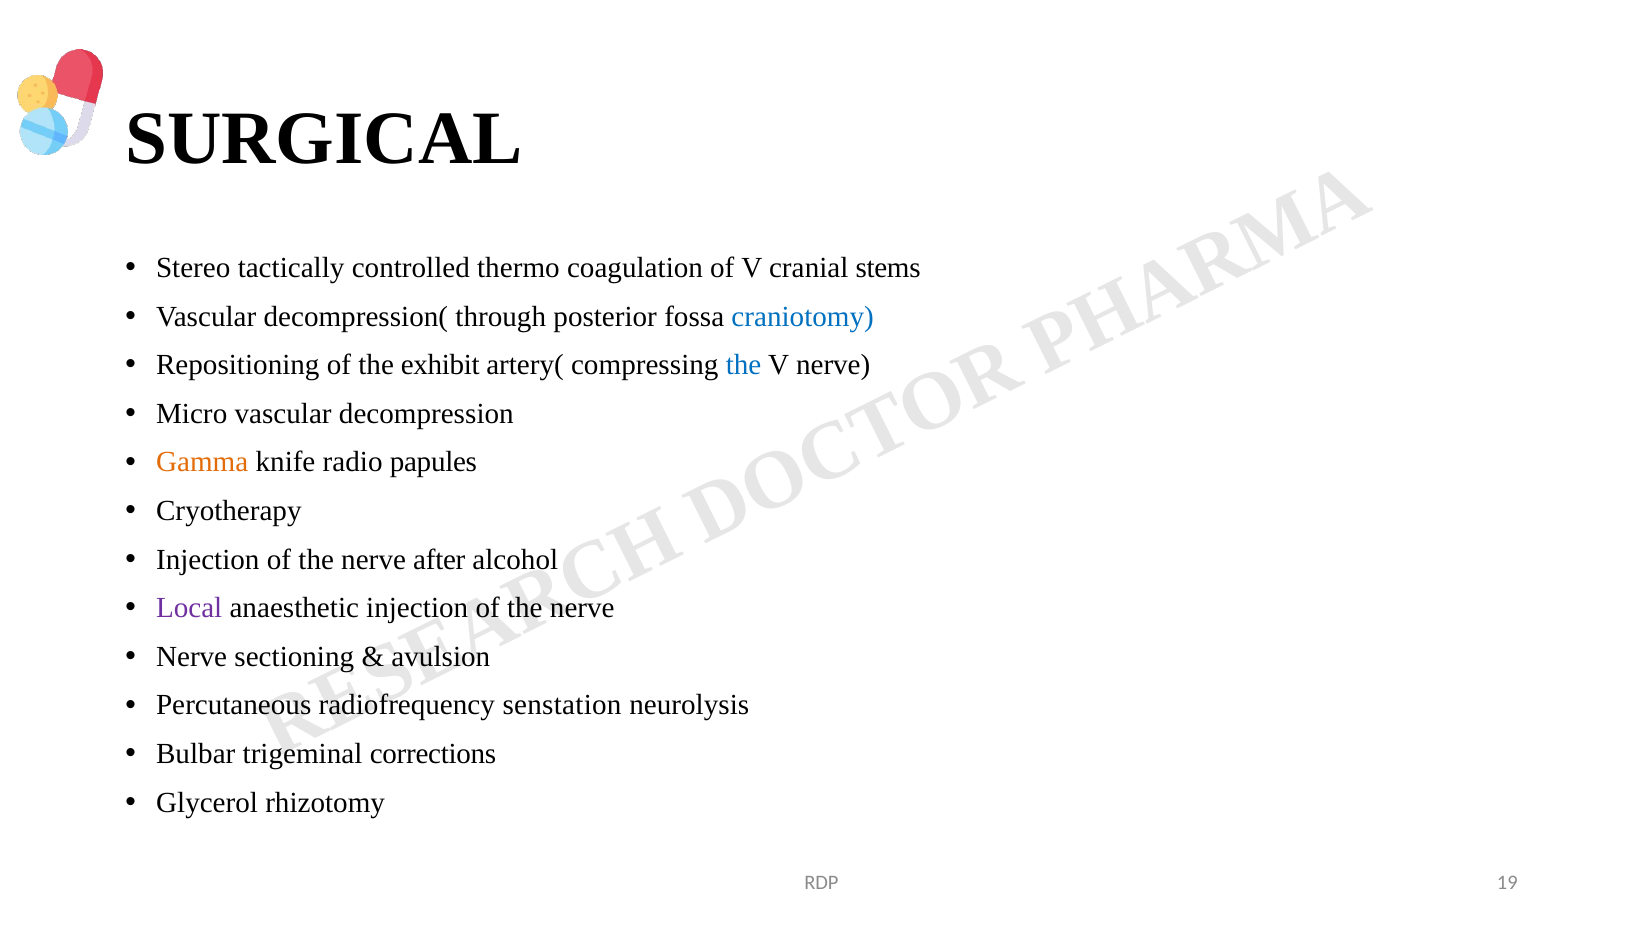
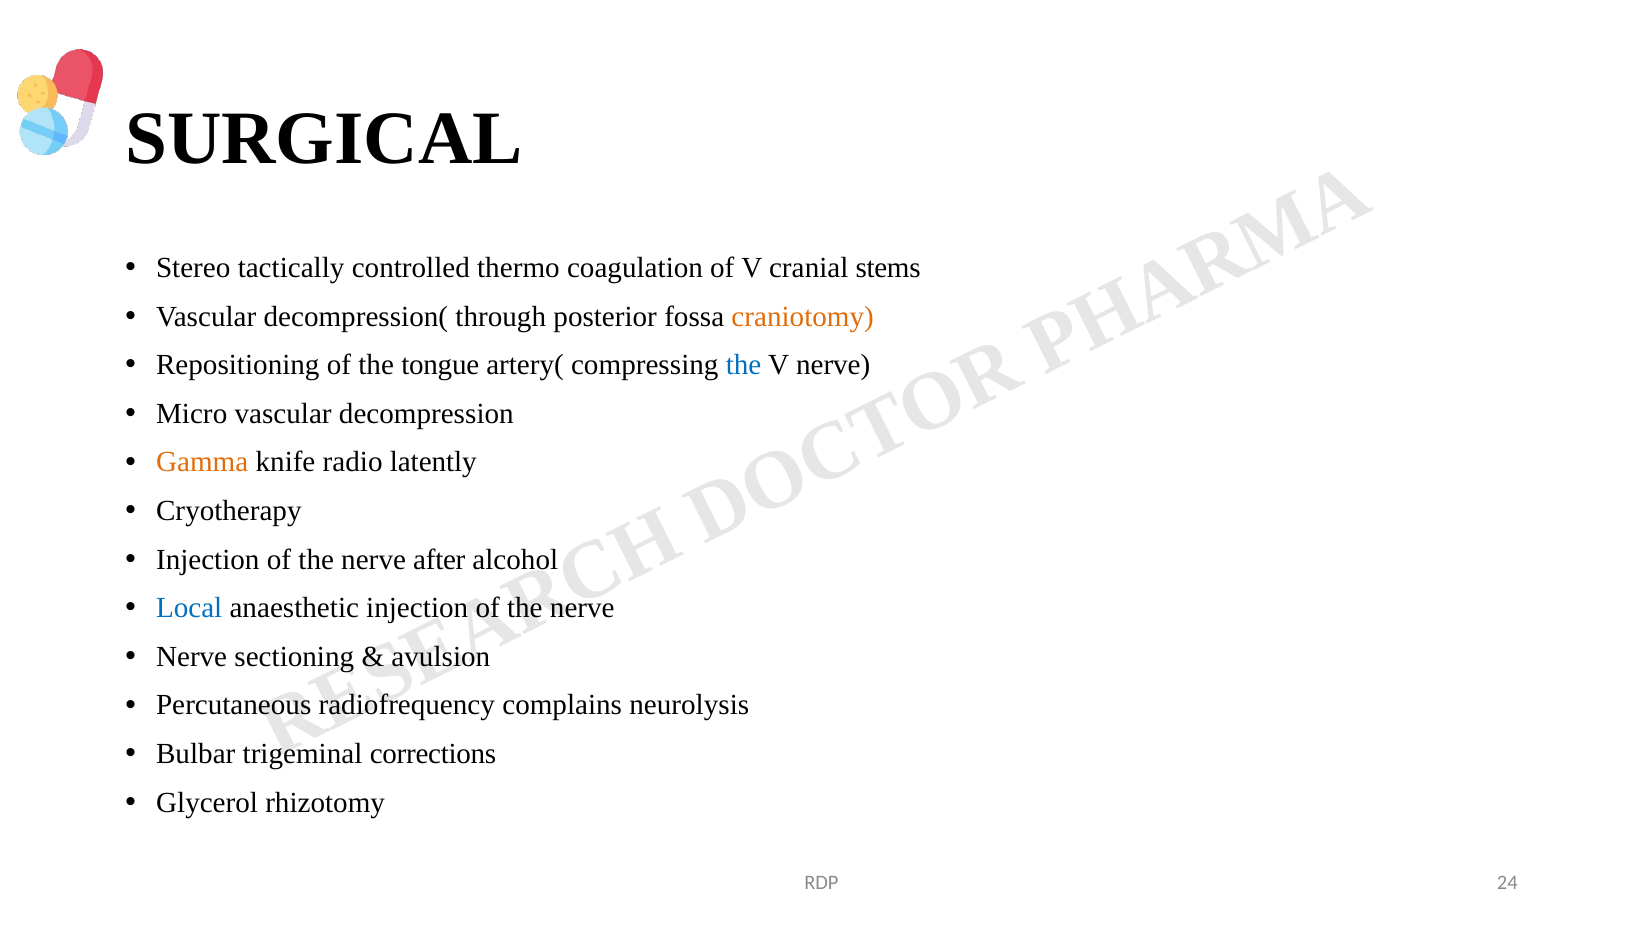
craniotomy colour: blue -> orange (803, 316)
exhibit: exhibit -> tongue (440, 365)
papules: papules -> latently (433, 462)
Local colour: purple -> blue (189, 608)
senstation: senstation -> complains (562, 705)
19: 19 -> 24 (1507, 883)
